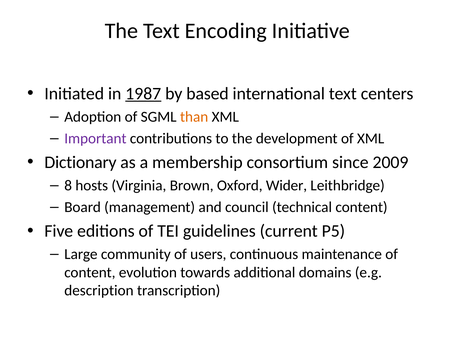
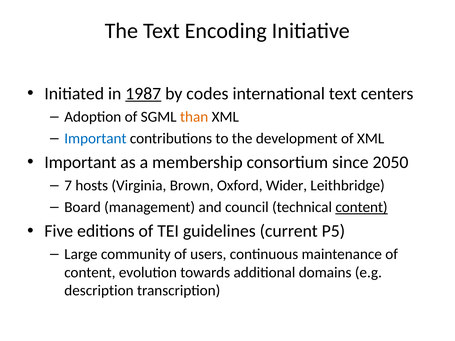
based: based -> codes (207, 94)
Important colour: purple -> blue (95, 139)
Dictionary: Dictionary -> Important (80, 163)
2009: 2009 -> 2050 (390, 163)
8: 8 -> 7 (68, 186)
content underline: none -> present (362, 207)
